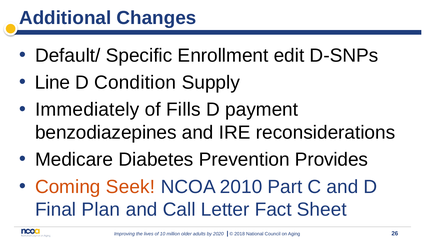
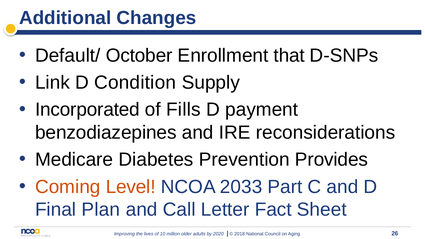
Specific: Specific -> October (139, 56)
edit: edit -> that (289, 56)
Line: Line -> Link (52, 83)
Immediately: Immediately -> Incorporated (87, 110)
Seek: Seek -> Level (131, 187)
2010: 2010 -> 2033 (241, 187)
